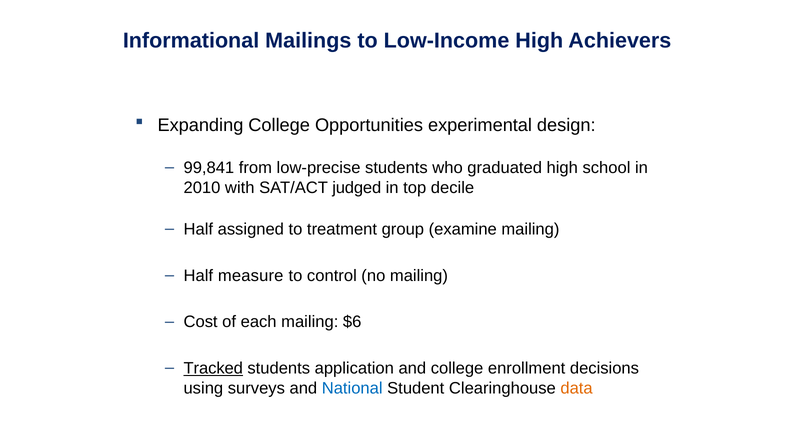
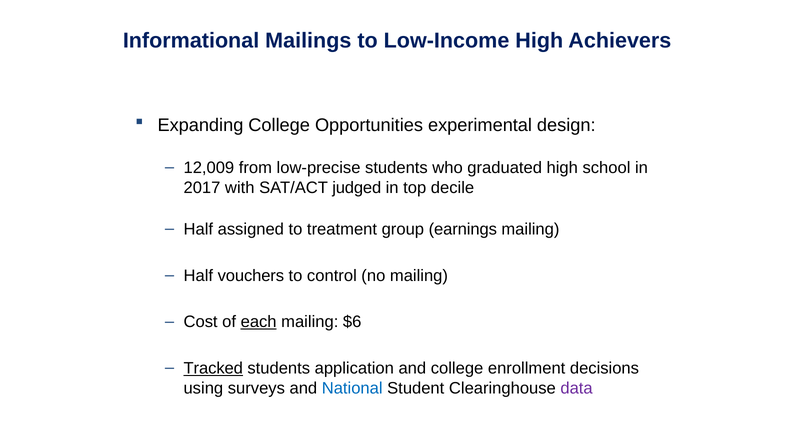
99,841: 99,841 -> 12,009 (209, 168)
2010: 2010 -> 2017 (202, 188)
examine: examine -> earnings (463, 229)
measure: measure -> vouchers (251, 276)
each underline: none -> present (259, 322)
data colour: orange -> purple (577, 388)
